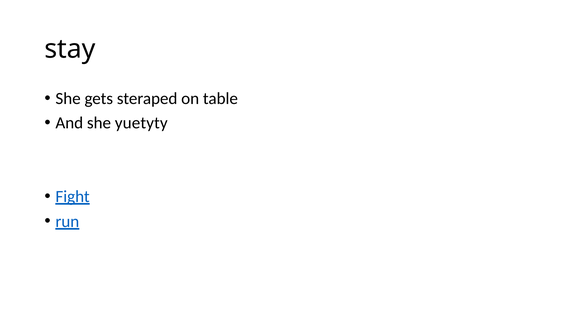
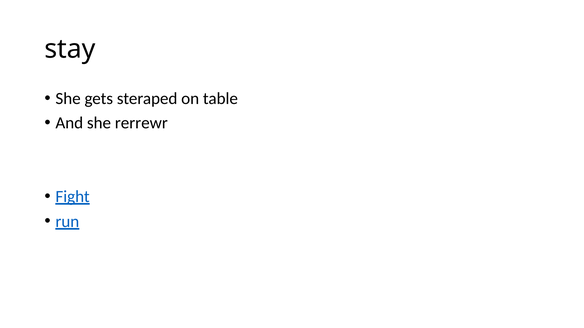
yuetyty: yuetyty -> rerrewr (141, 123)
